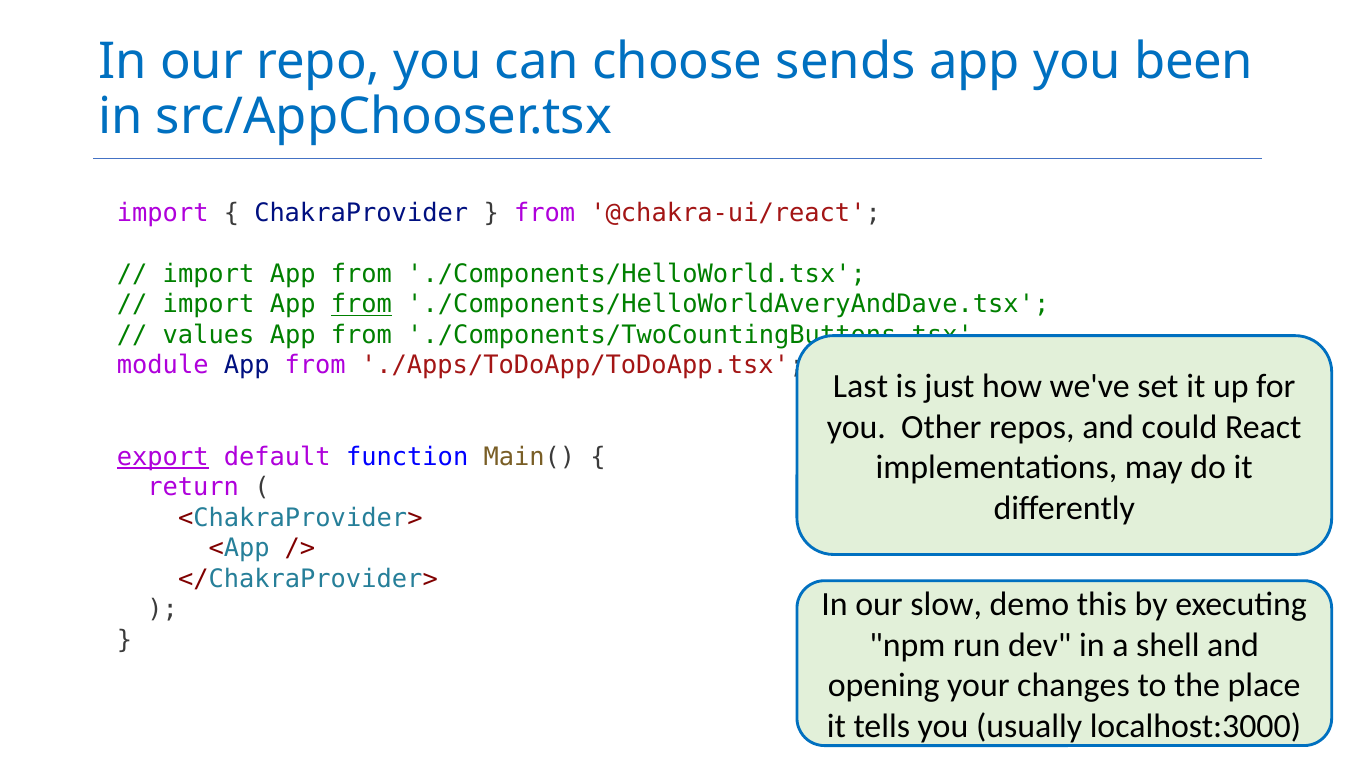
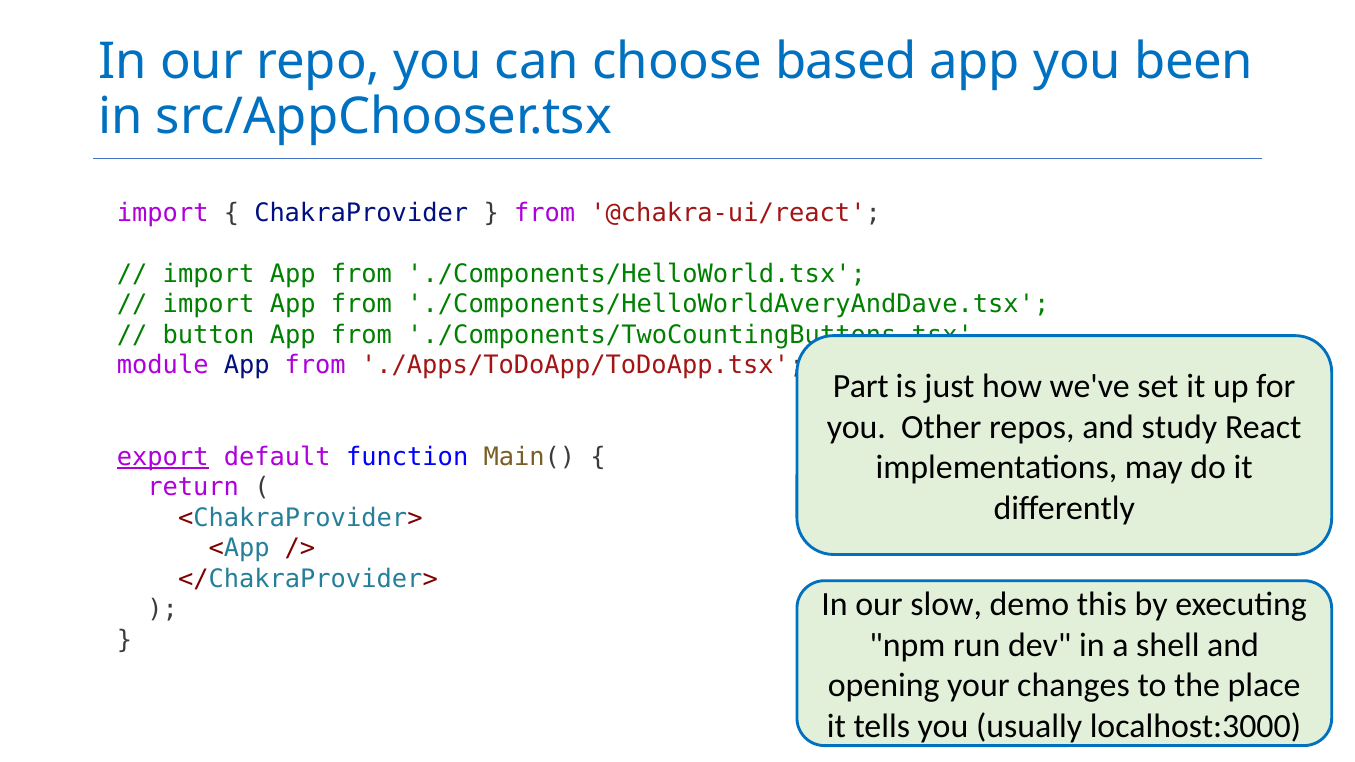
sends: sends -> based (846, 62)
from underline: present -> none (361, 305)
values: values -> button (209, 335)
Last: Last -> Part (861, 387)
could: could -> study (1179, 427)
